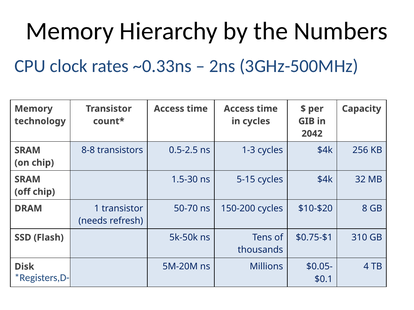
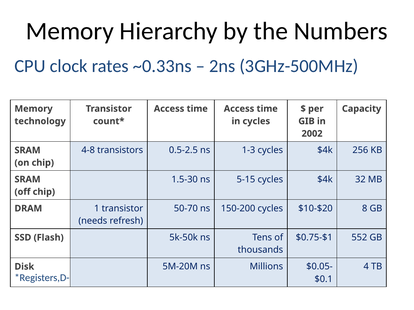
2042: 2042 -> 2002 (312, 134)
8-8: 8-8 -> 4-8 (88, 150)
310: 310 -> 552 (359, 238)
